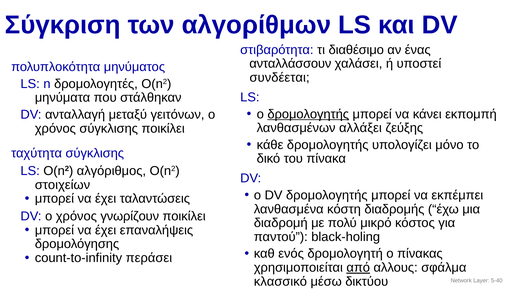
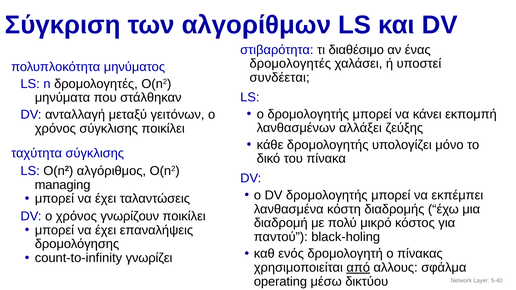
ανταλλάσσουν: ανταλλάσσουν -> δρομολογητές (290, 64)
δρομολογητής underline: present -> none (308, 114)
στοιχείων: στοιχείων -> managing (63, 185)
περάσει: περάσει -> γνωρίζει (149, 258)
κλασσικό: κλασσικό -> operating (280, 282)
